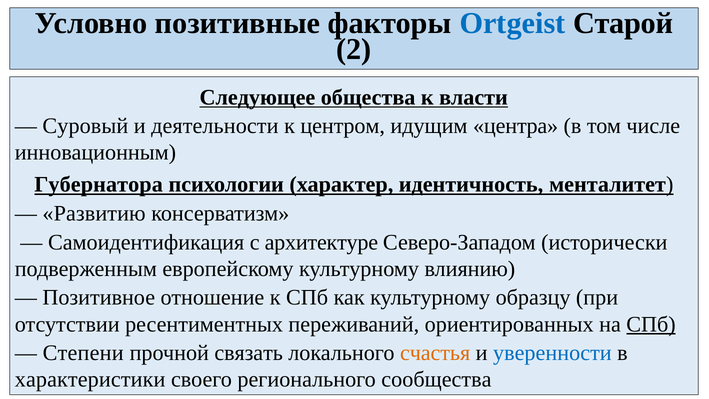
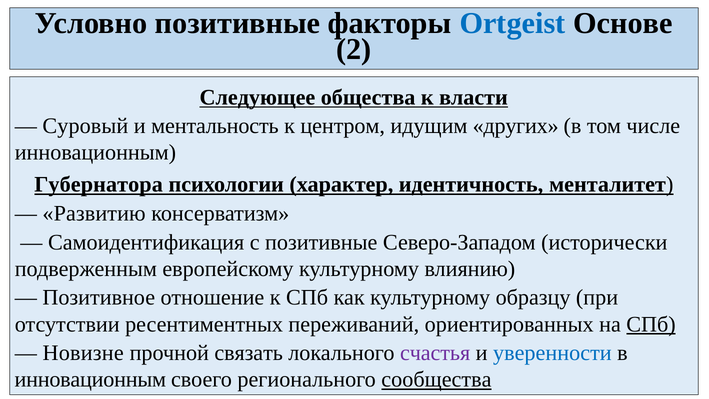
Старой: Старой -> Основе (623, 23)
деятельности: деятельности -> ментальность (215, 126)
центра: центра -> других (516, 126)
с архитектуре: архитектуре -> позитивные (321, 242)
Степени: Степени -> Новизне (83, 353)
счастья colour: orange -> purple (435, 353)
характеристики: характеристики -> инновационным (90, 379)
сообщества underline: none -> present (436, 379)
